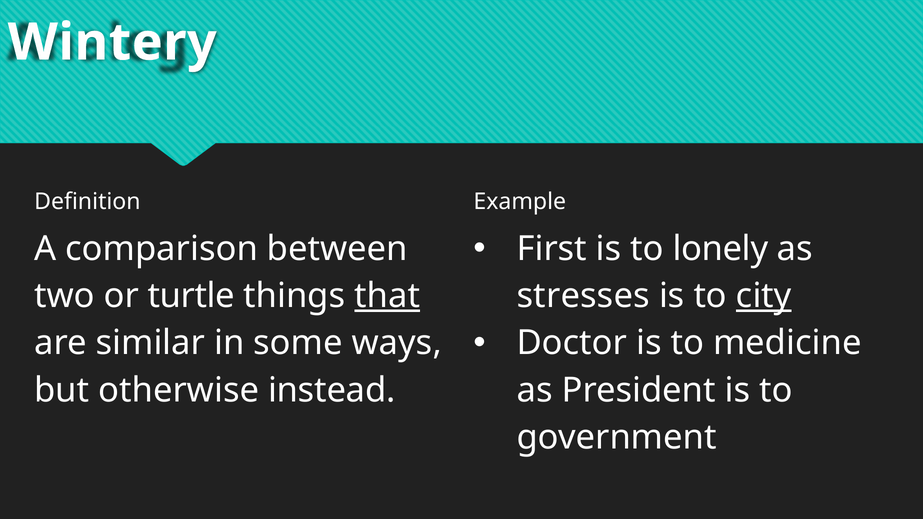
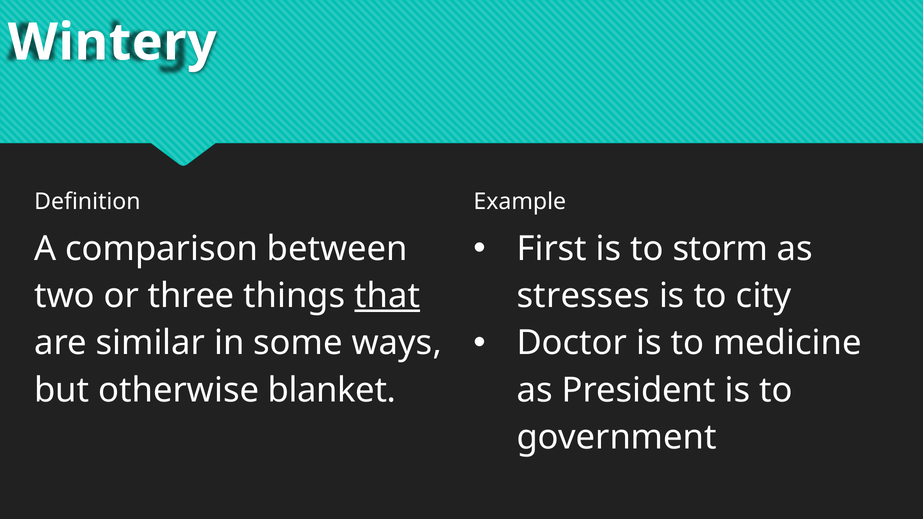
lonely: lonely -> storm (720, 249)
turtle: turtle -> three (191, 296)
city underline: present -> none (764, 296)
instead: instead -> blanket (332, 390)
